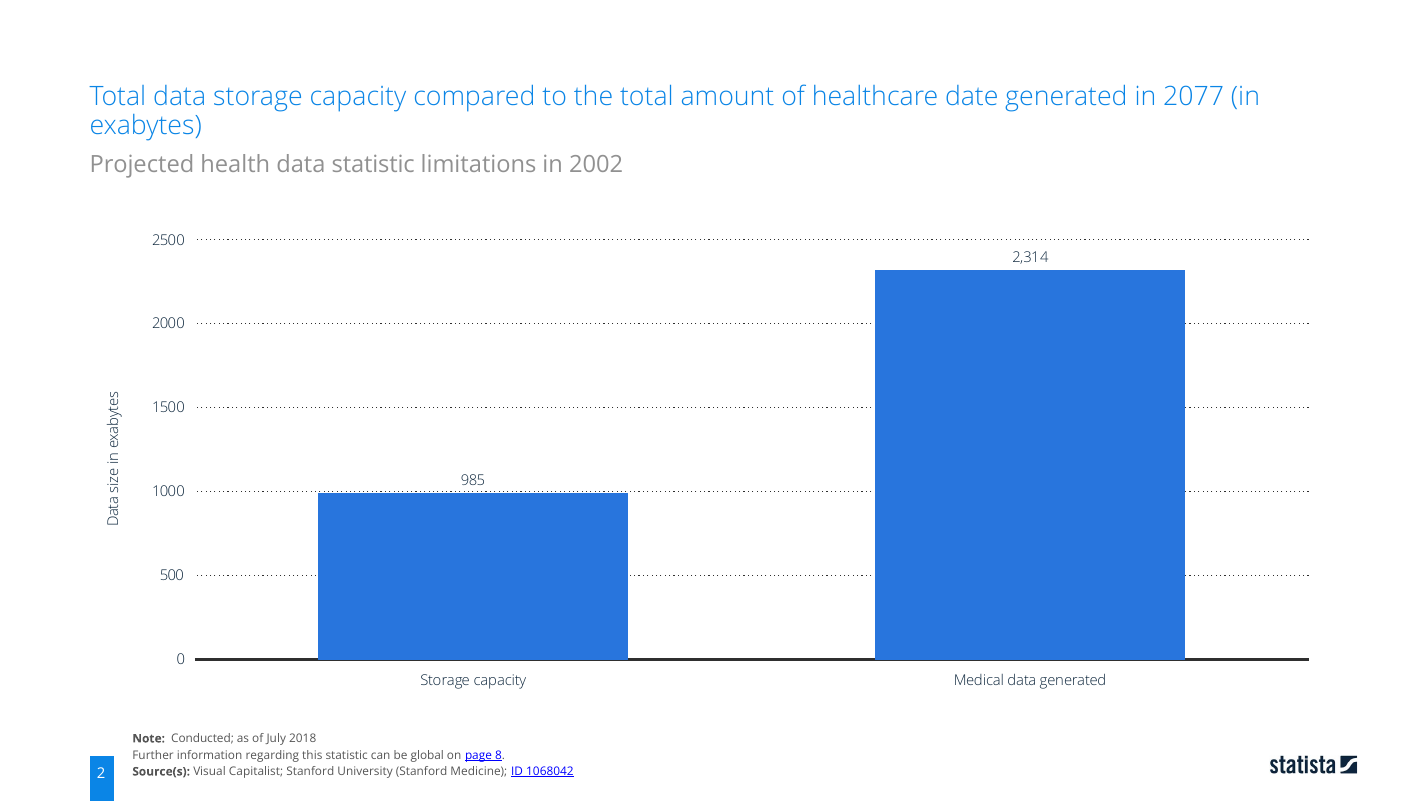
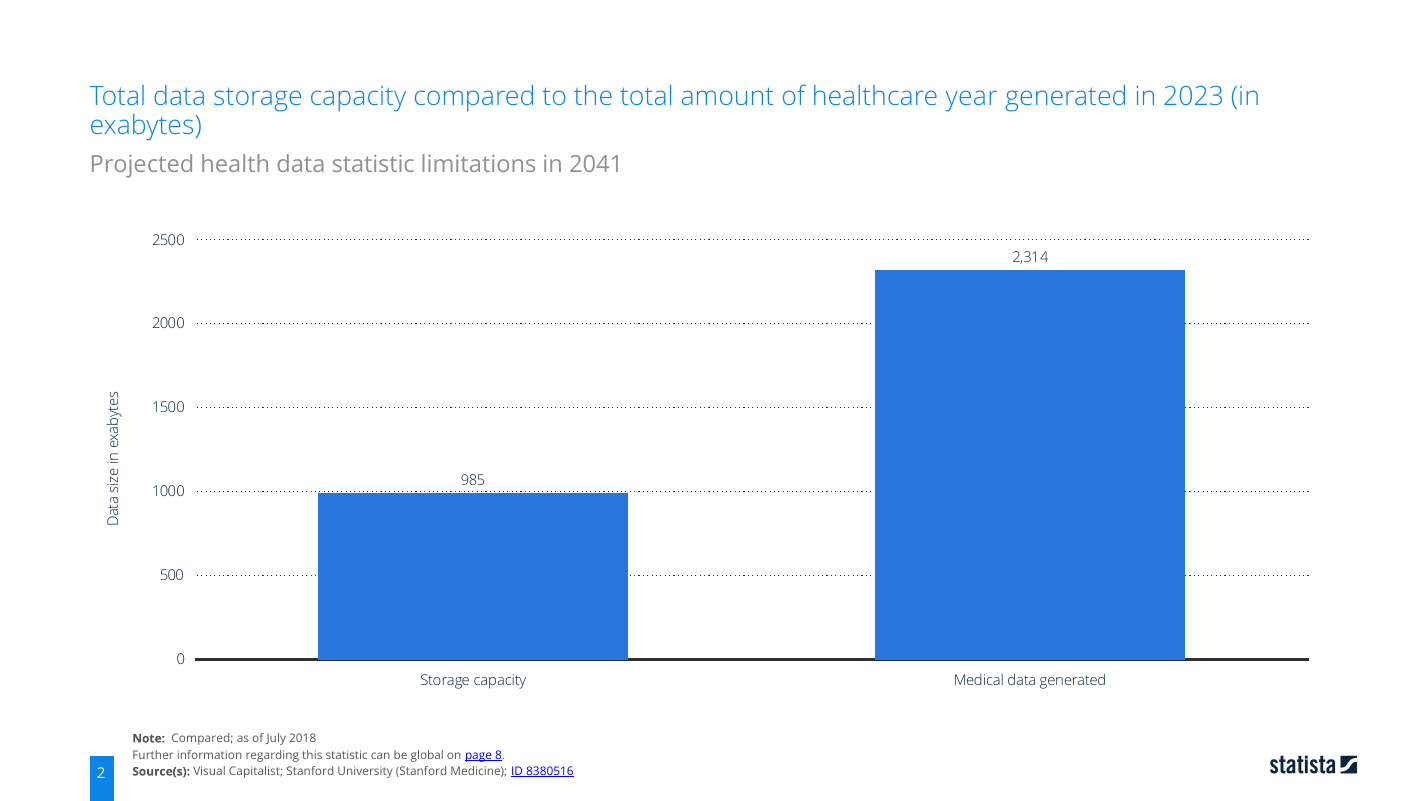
date: date -> year (972, 97)
2077: 2077 -> 2023 (1194, 97)
2002: 2002 -> 2041 (596, 165)
Note Conducted: Conducted -> Compared (202, 739)
1068042: 1068042 -> 8380516 (550, 772)
